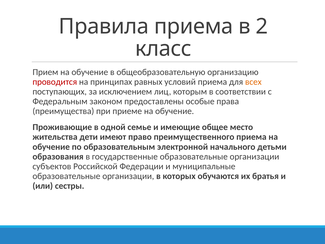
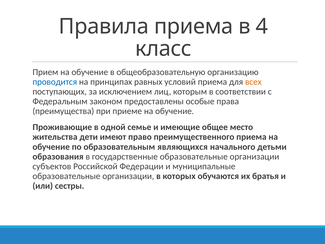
2: 2 -> 4 (262, 26)
проводится colour: red -> blue (55, 82)
электронной: электронной -> являющихся (183, 147)
